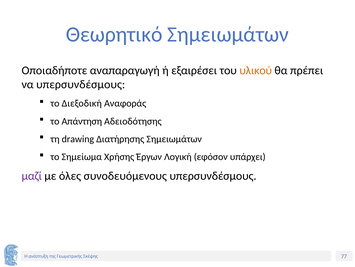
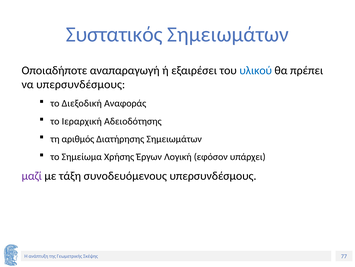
Θεωρητικό: Θεωρητικό -> Συστατικός (114, 34)
υλικού colour: orange -> blue (256, 70)
Απάντηση: Απάντηση -> Ιεραρχική (82, 121)
drawing: drawing -> αριθμός (78, 139)
όλες: όλες -> τάξη (70, 176)
